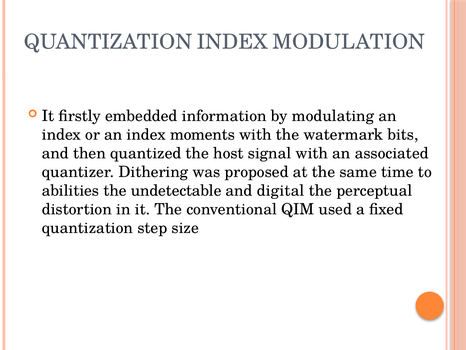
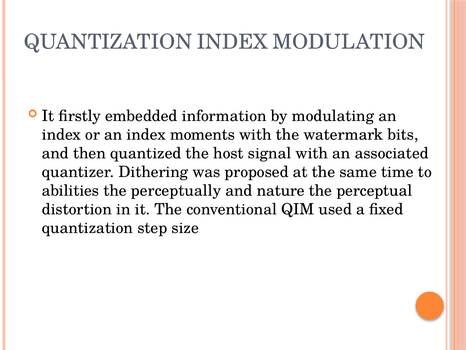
undetectable: undetectable -> perceptually (176, 191)
digital: digital -> nature (281, 191)
